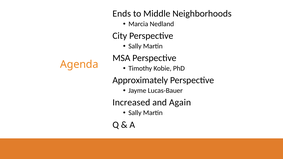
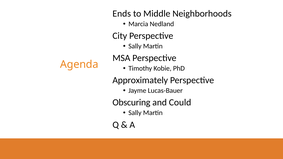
Increased: Increased -> Obscuring (131, 103)
Again: Again -> Could (180, 103)
